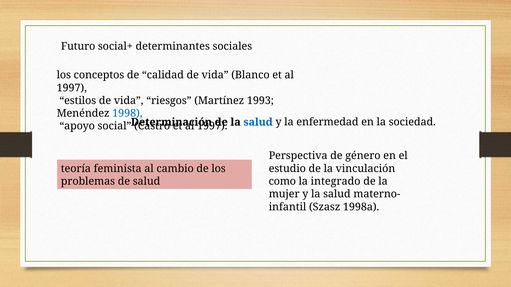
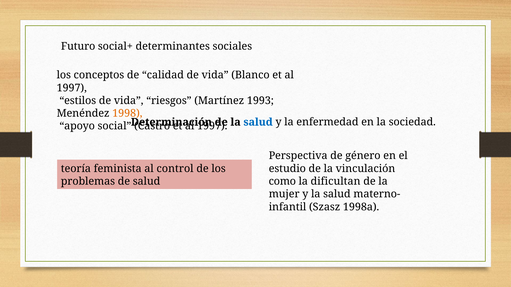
1998 colour: blue -> orange (127, 114)
cambio: cambio -> control (175, 169)
integrado: integrado -> dificultan (336, 182)
